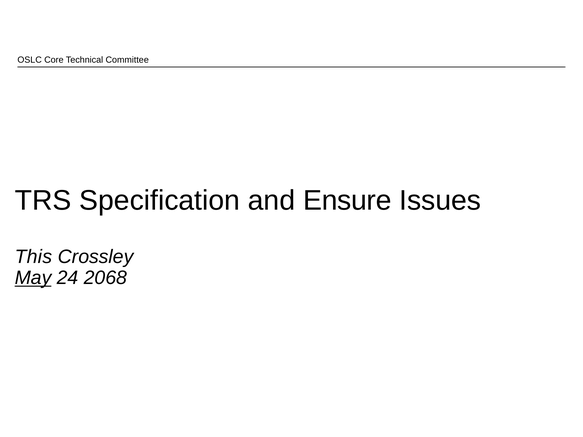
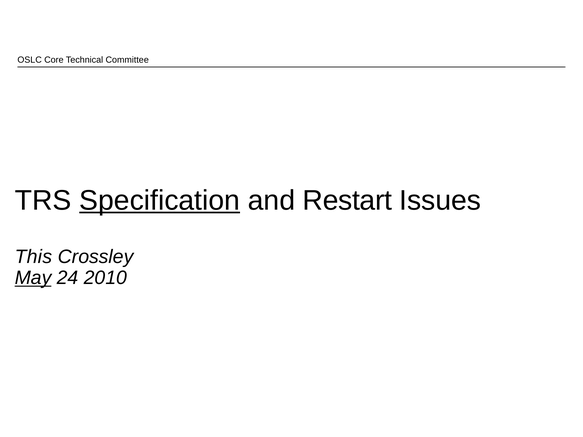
Specification underline: none -> present (160, 201)
Ensure: Ensure -> Restart (347, 201)
2068: 2068 -> 2010 (105, 278)
